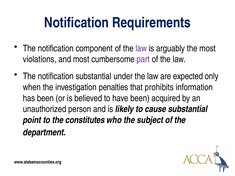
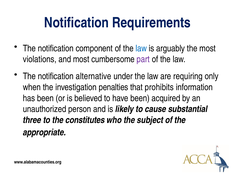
law colour: purple -> blue (141, 48)
notification substantial: substantial -> alternative (94, 76)
expected: expected -> requiring (188, 76)
point: point -> three (32, 120)
department: department -> appropriate (44, 133)
